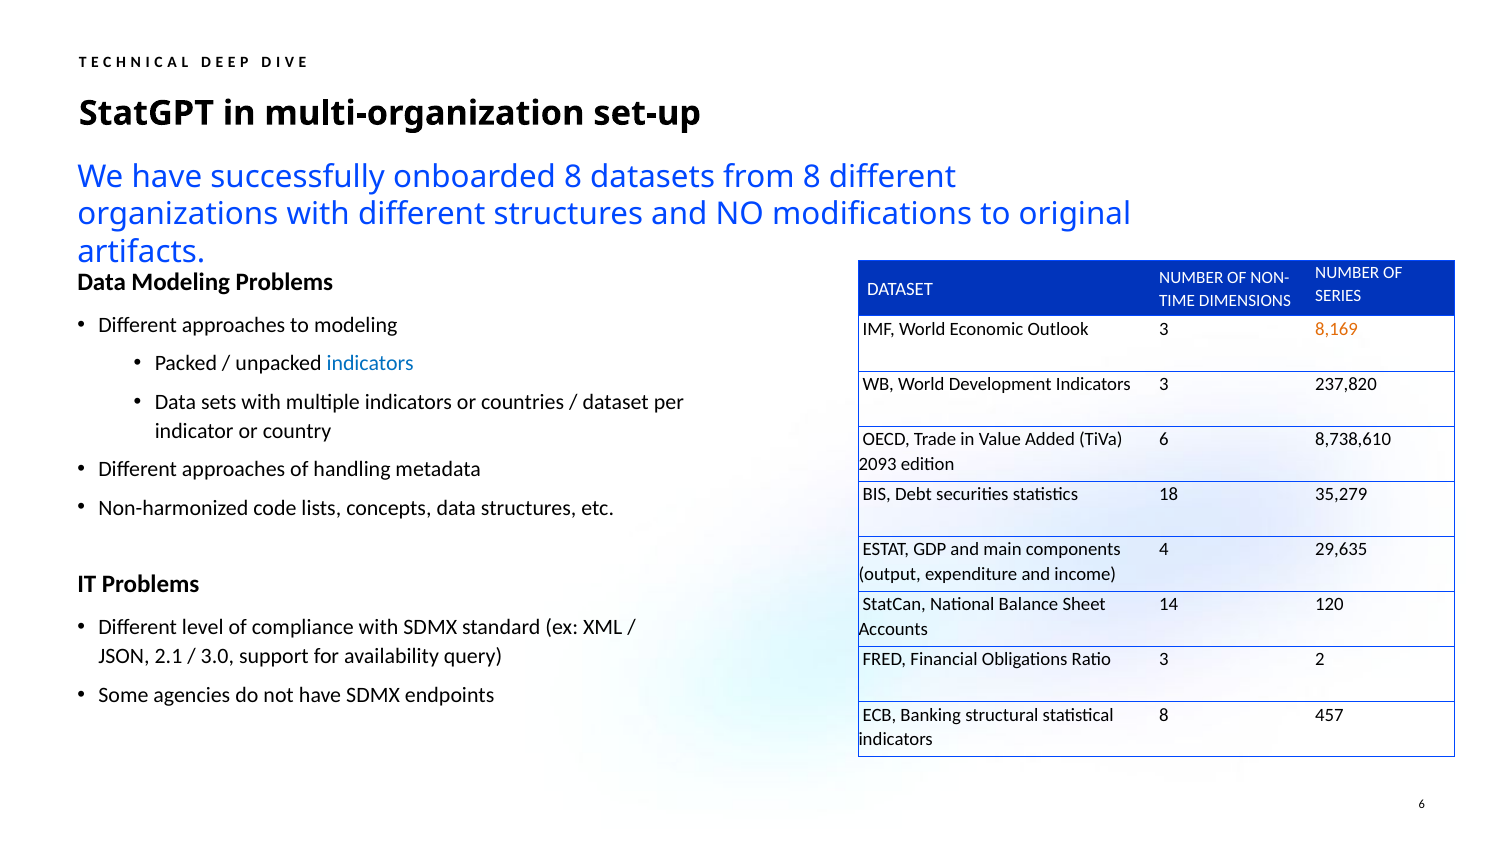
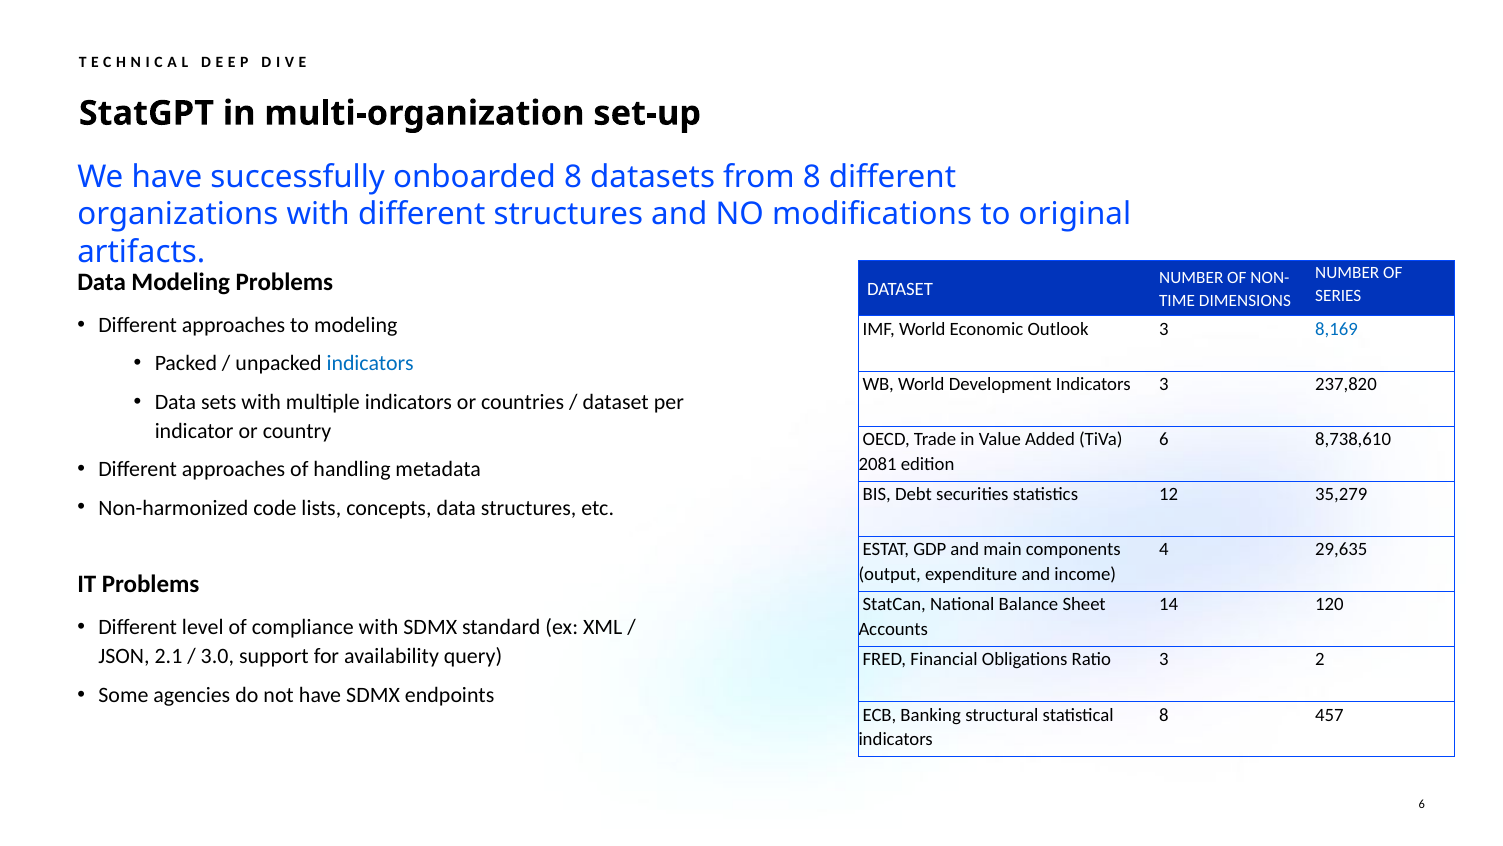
8,169 colour: orange -> blue (1337, 329)
2093: 2093 -> 2081 (878, 464)
18: 18 -> 12 (1169, 494)
